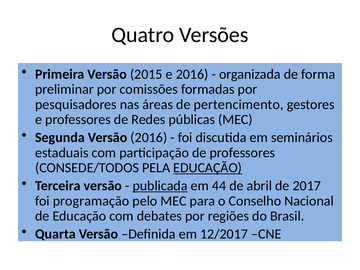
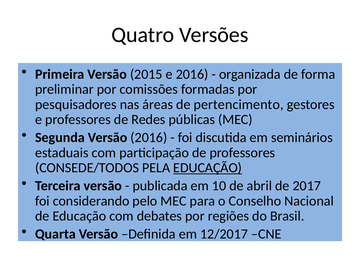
publicada underline: present -> none (160, 186)
44: 44 -> 10 (219, 186)
programação: programação -> considerando (91, 201)
